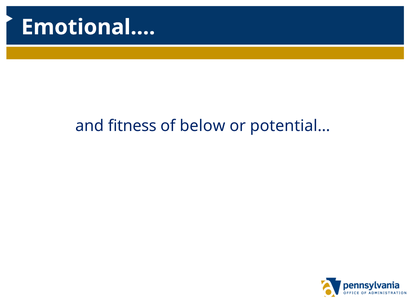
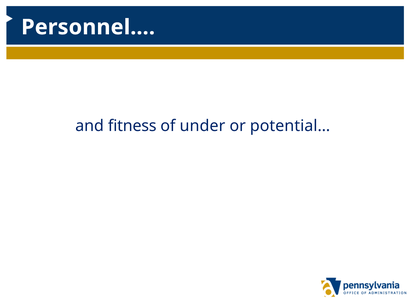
Emotional…: Emotional… -> Personnel… (88, 27)
below: below -> under (202, 126)
